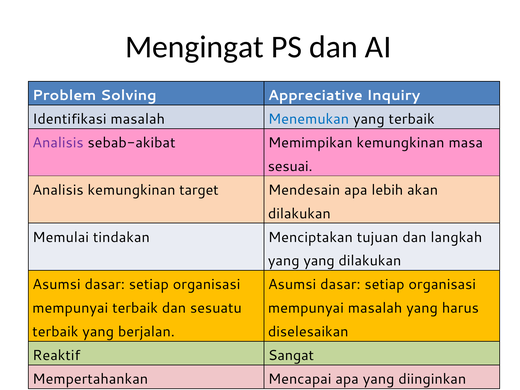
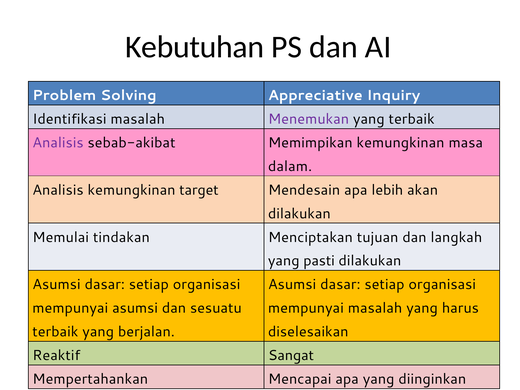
Mengingat: Mengingat -> Kebutuhan (195, 47)
Menemukan colour: blue -> purple (309, 119)
sesuai: sesuai -> dalam (290, 166)
yang yang: yang -> pasti (319, 261)
mempunyai terbaik: terbaik -> asumsi (135, 308)
